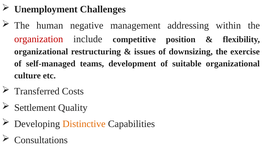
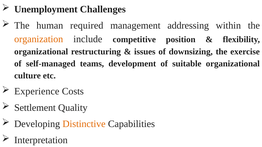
negative: negative -> required (87, 26)
organization colour: red -> orange (39, 39)
Transferred: Transferred -> Experience (37, 92)
Consultations: Consultations -> Interpretation (41, 140)
